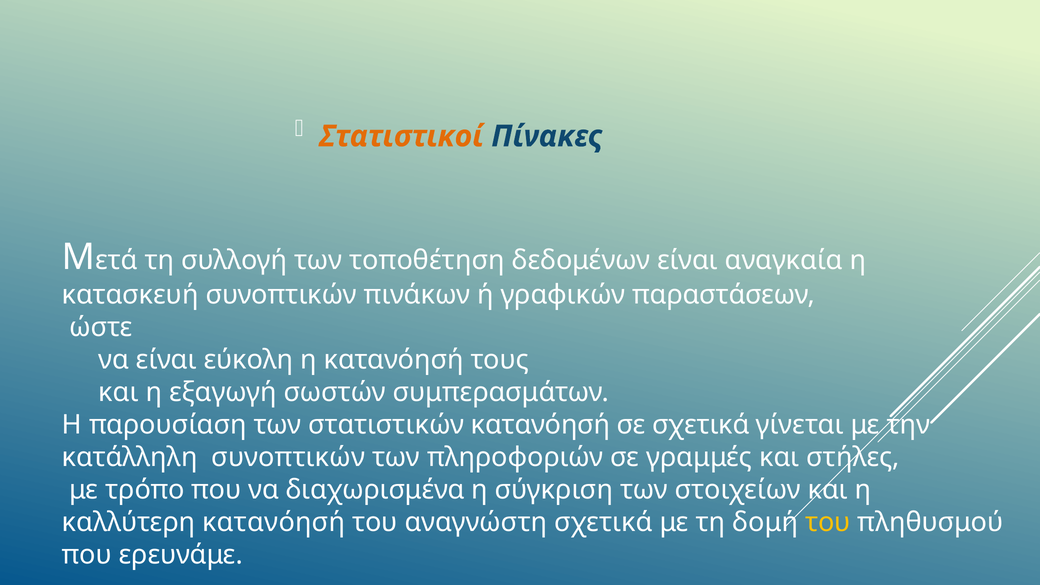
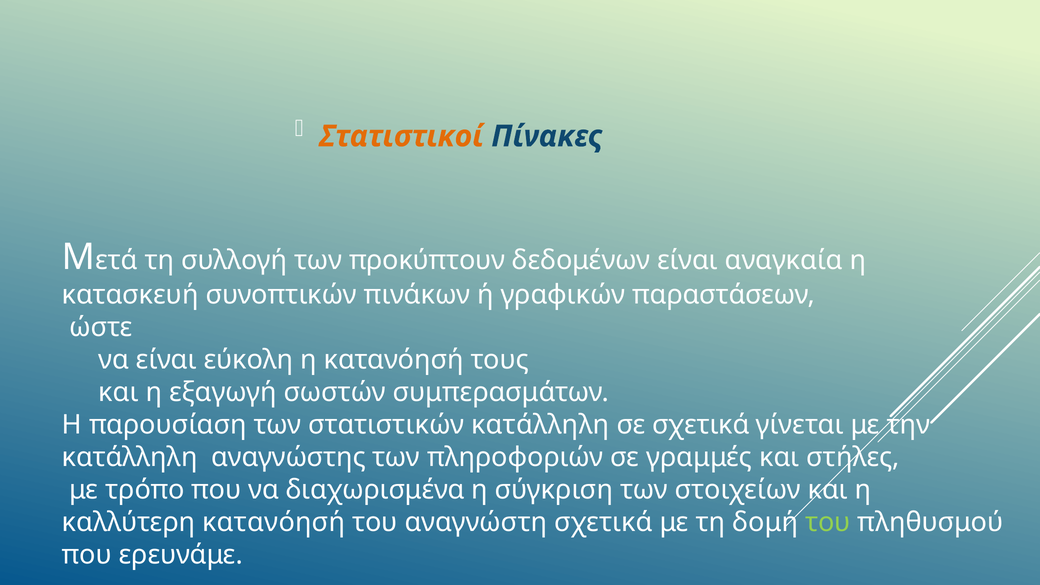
τοποθέτηση: τοποθέτηση -> προκύπτουν (427, 260)
στατιστικών κατανόησή: κατανόησή -> κατάλληλη (540, 425)
κατάλληλη συνοπτικών: συνοπτικών -> αναγνώστης (288, 457)
του colour: yellow -> light green (828, 522)
